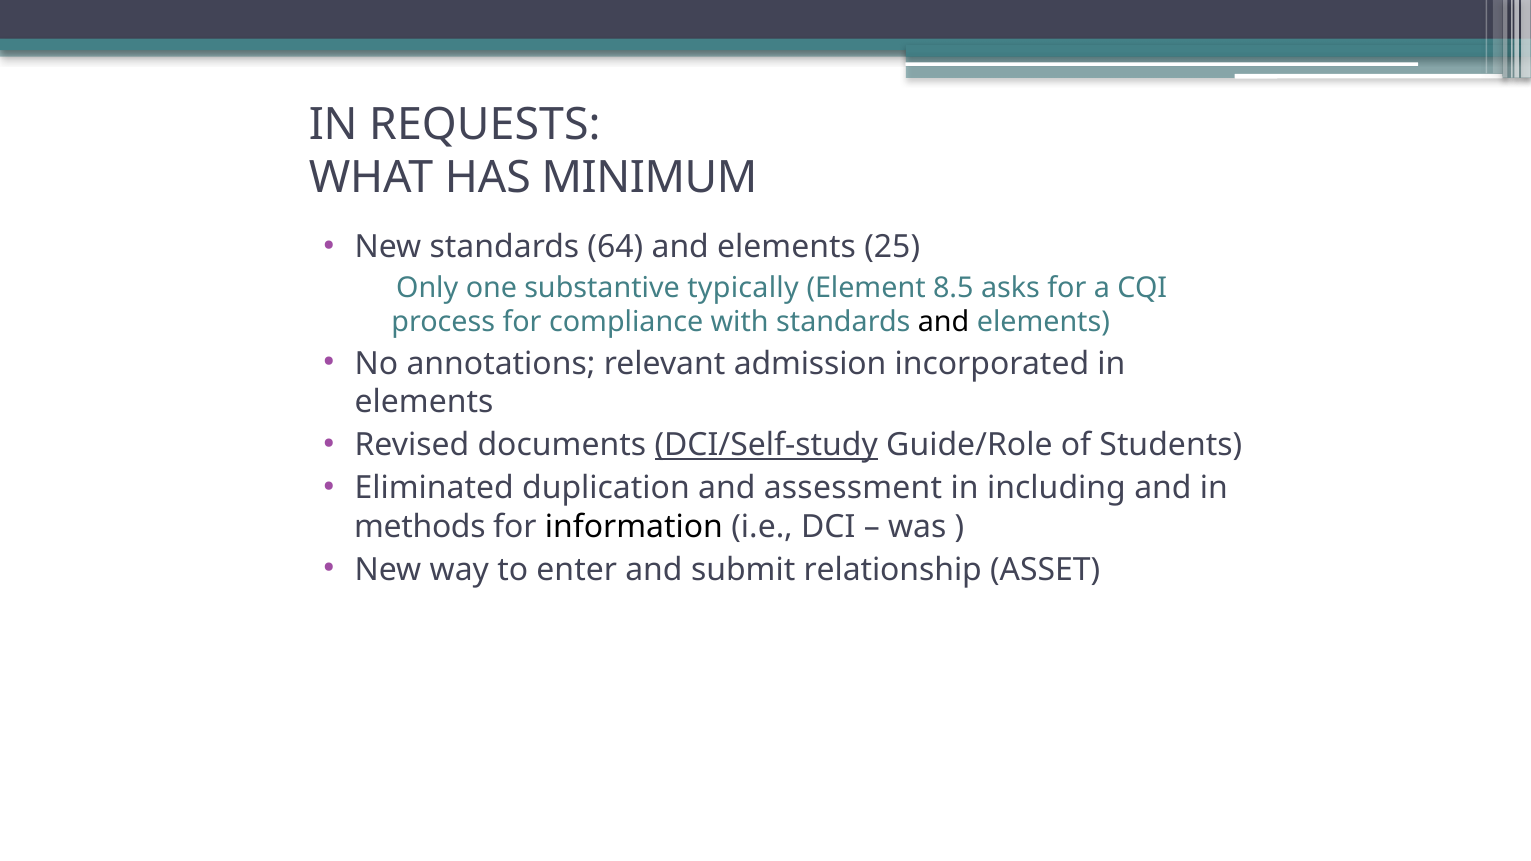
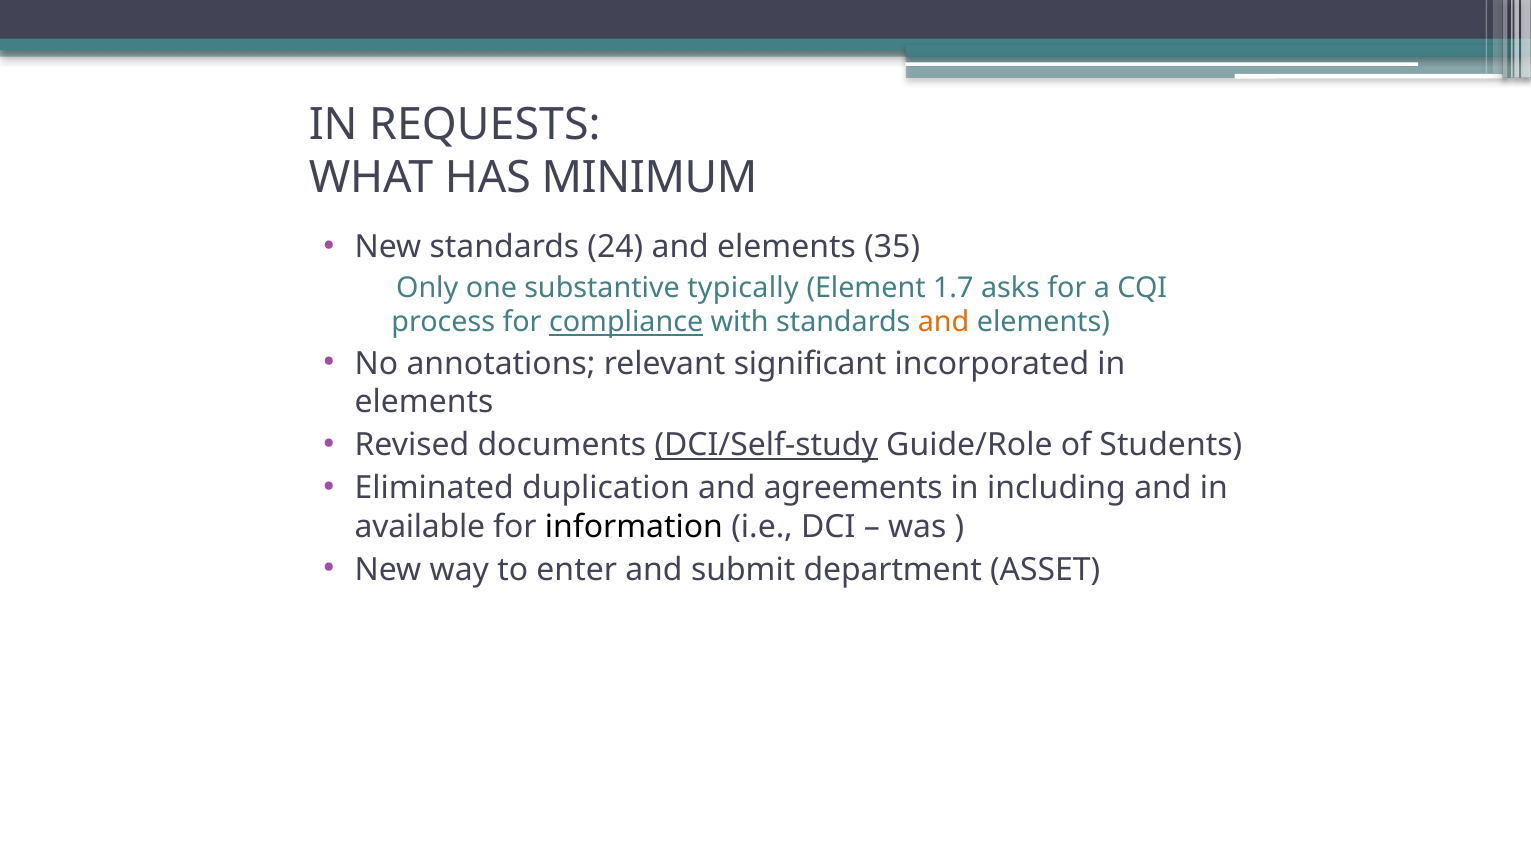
64: 64 -> 24 (615, 247)
25: 25 -> 35 (892, 247)
8.5: 8.5 -> 1.7 (953, 288)
compliance underline: none -> present (626, 322)
and colour: black -> orange (944, 322)
admission: admission -> significant (810, 364)
assessment: assessment -> agreements (853, 488)
methods: methods -> available (420, 527)
relationship: relationship -> department (893, 570)
